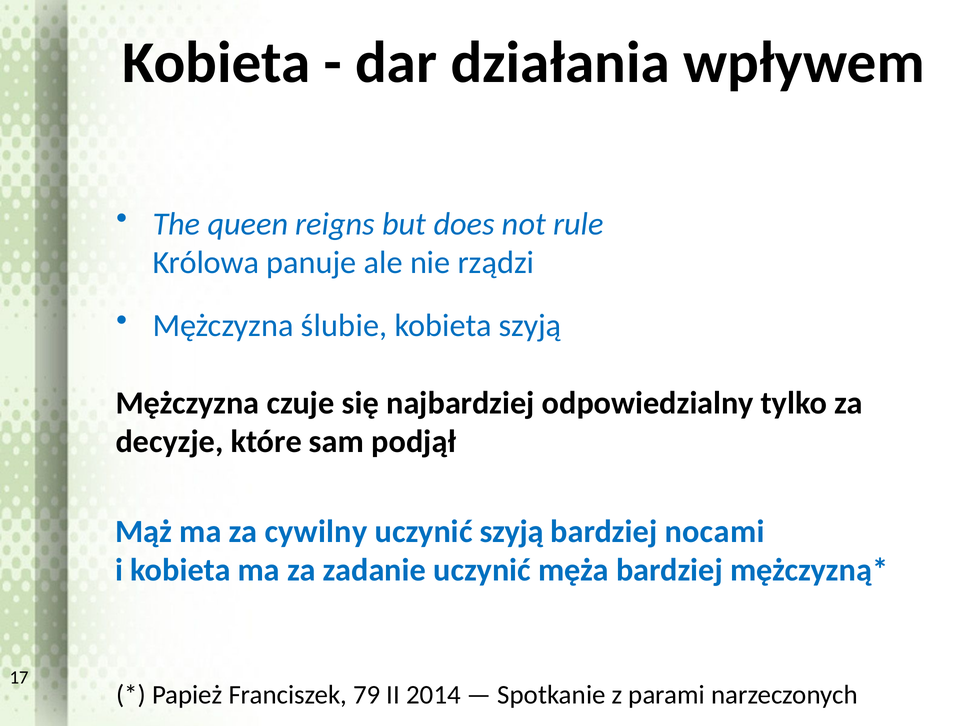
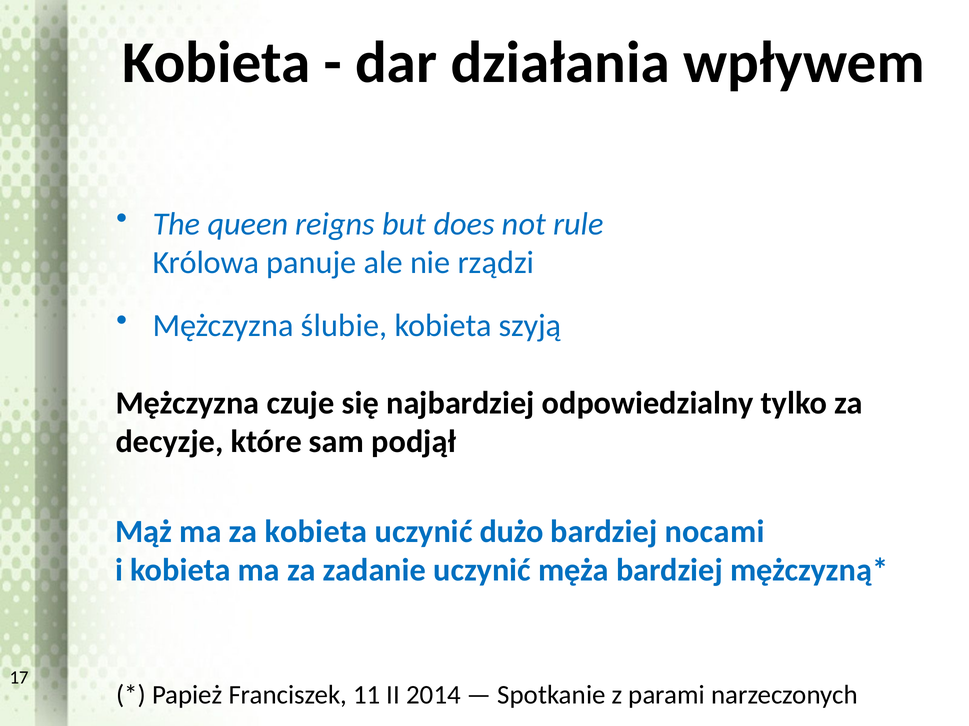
za cywilny: cywilny -> kobieta (316, 532)
uczynić szyją: szyją -> dużo (512, 532)
79: 79 -> 11 (367, 695)
